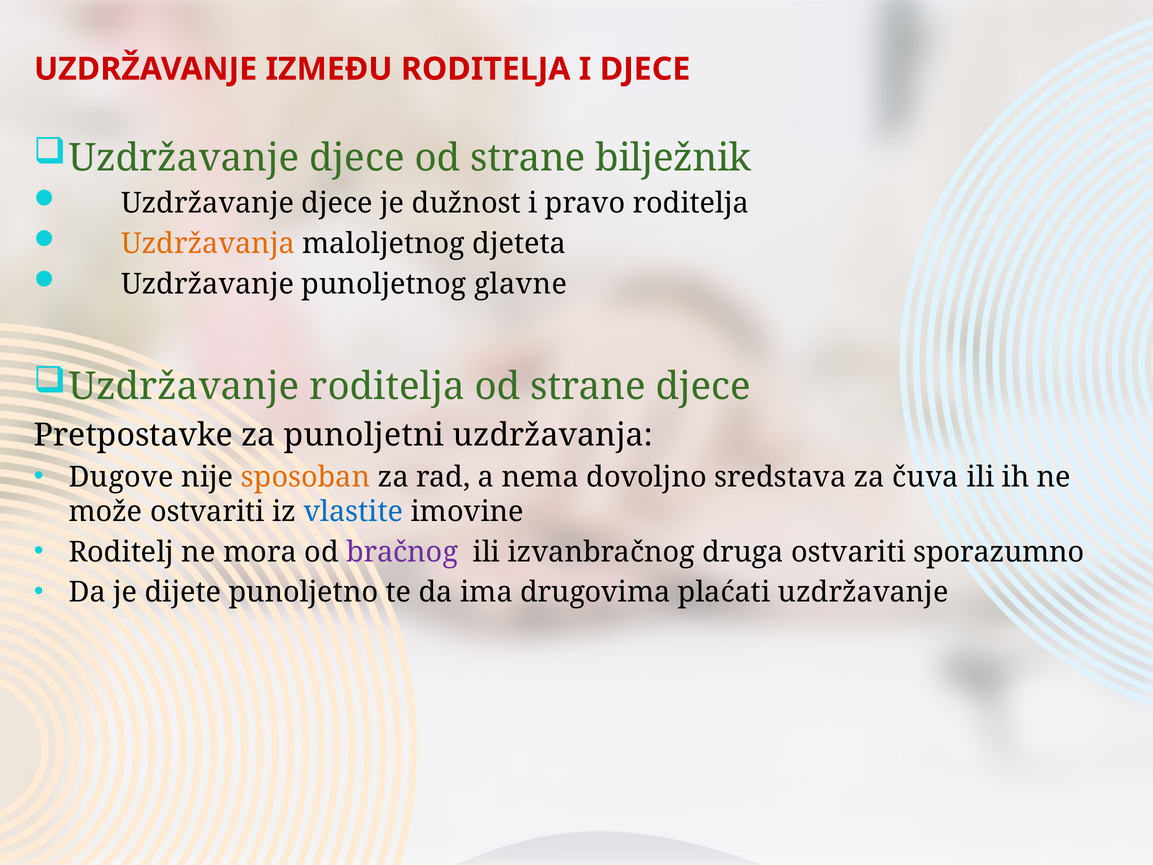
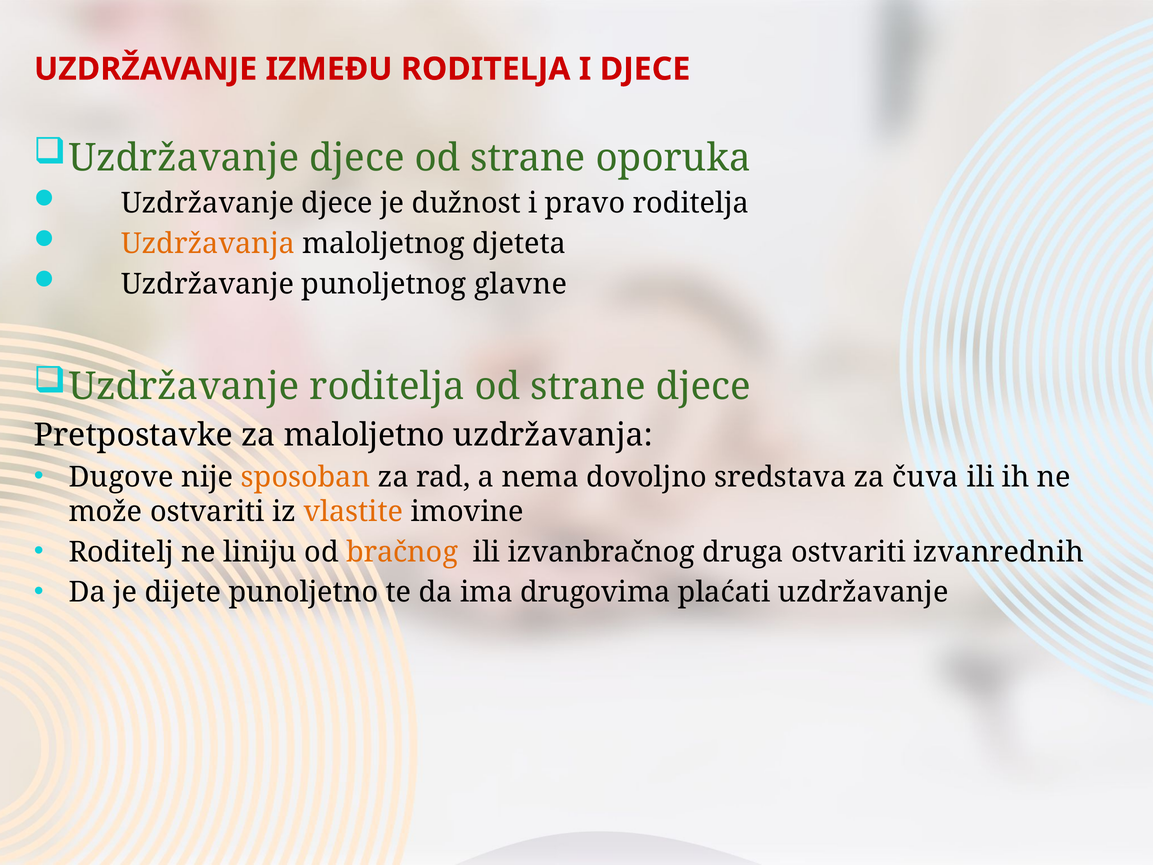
bilježnik: bilježnik -> oporuka (673, 158)
punoljetni: punoljetni -> maloljetno (364, 435)
vlastite colour: blue -> orange (353, 511)
mora: mora -> liniju (260, 552)
bračnog colour: purple -> orange (402, 552)
sporazumno: sporazumno -> izvanrednih (999, 552)
